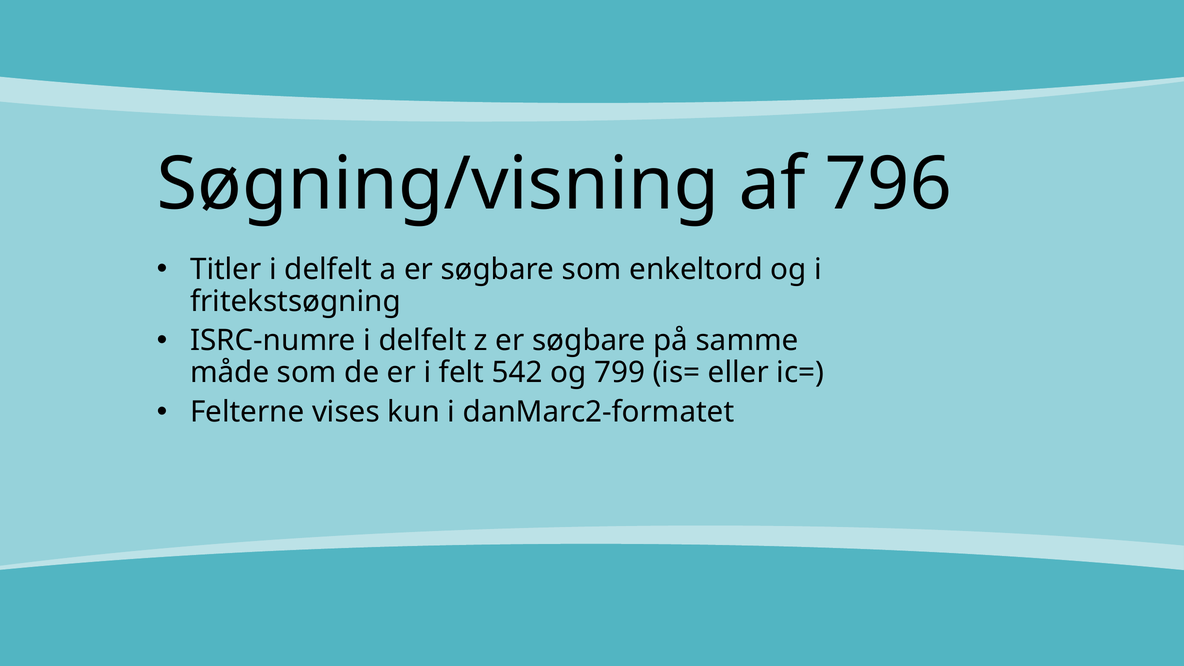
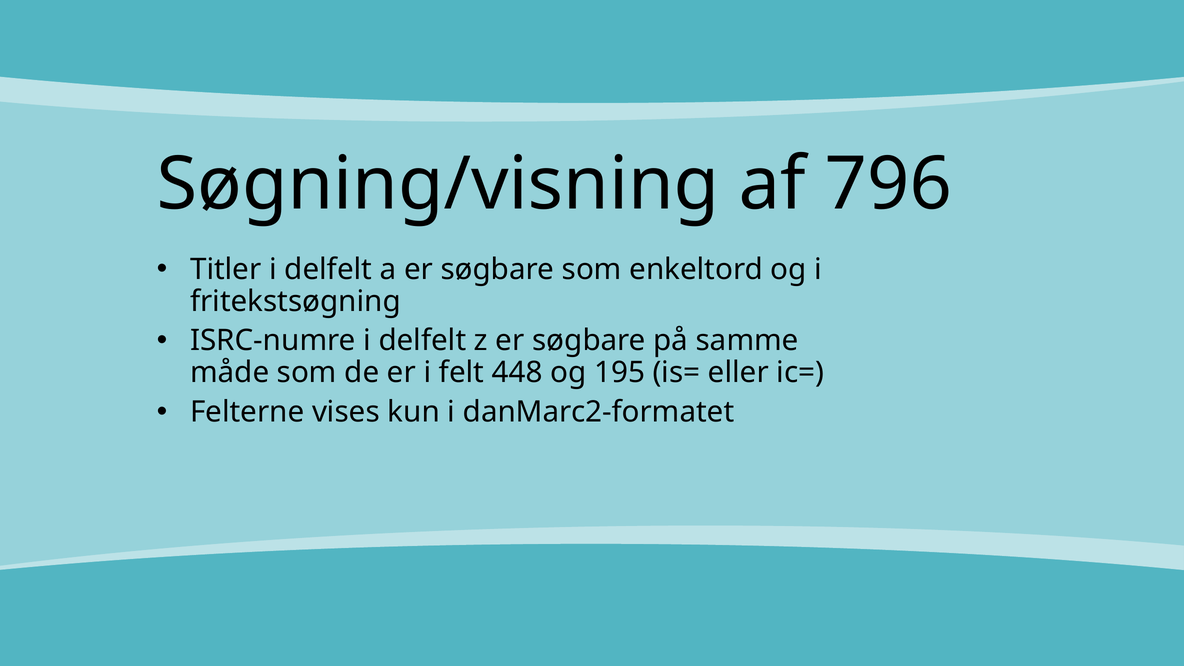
542: 542 -> 448 (517, 373)
799: 799 -> 195 (620, 373)
